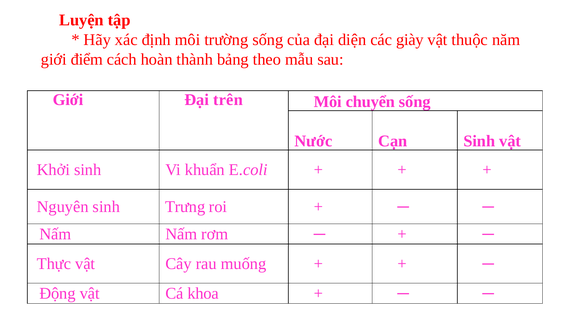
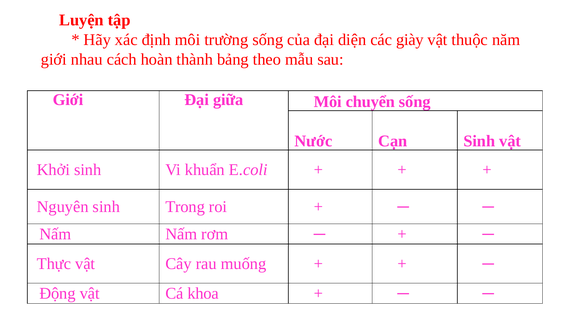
điểm: điểm -> nhau (87, 59)
trên: trên -> giữa (228, 100)
Trưng: Trưng -> Trong (185, 207)
